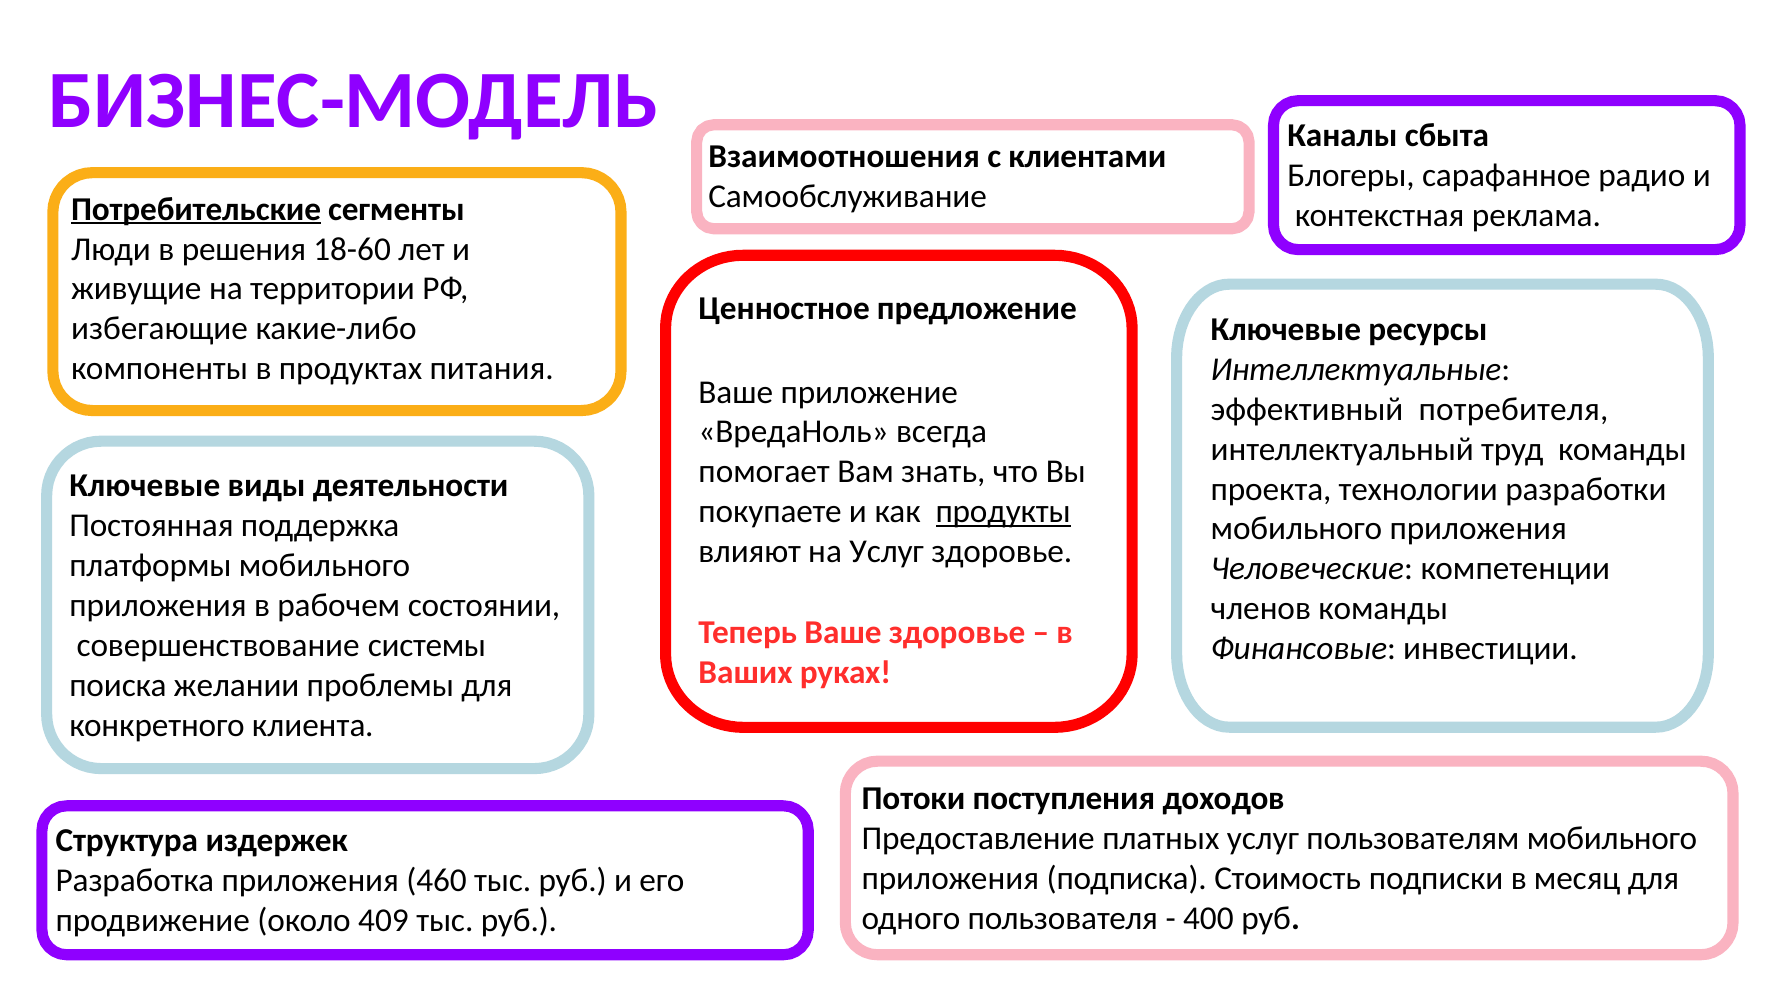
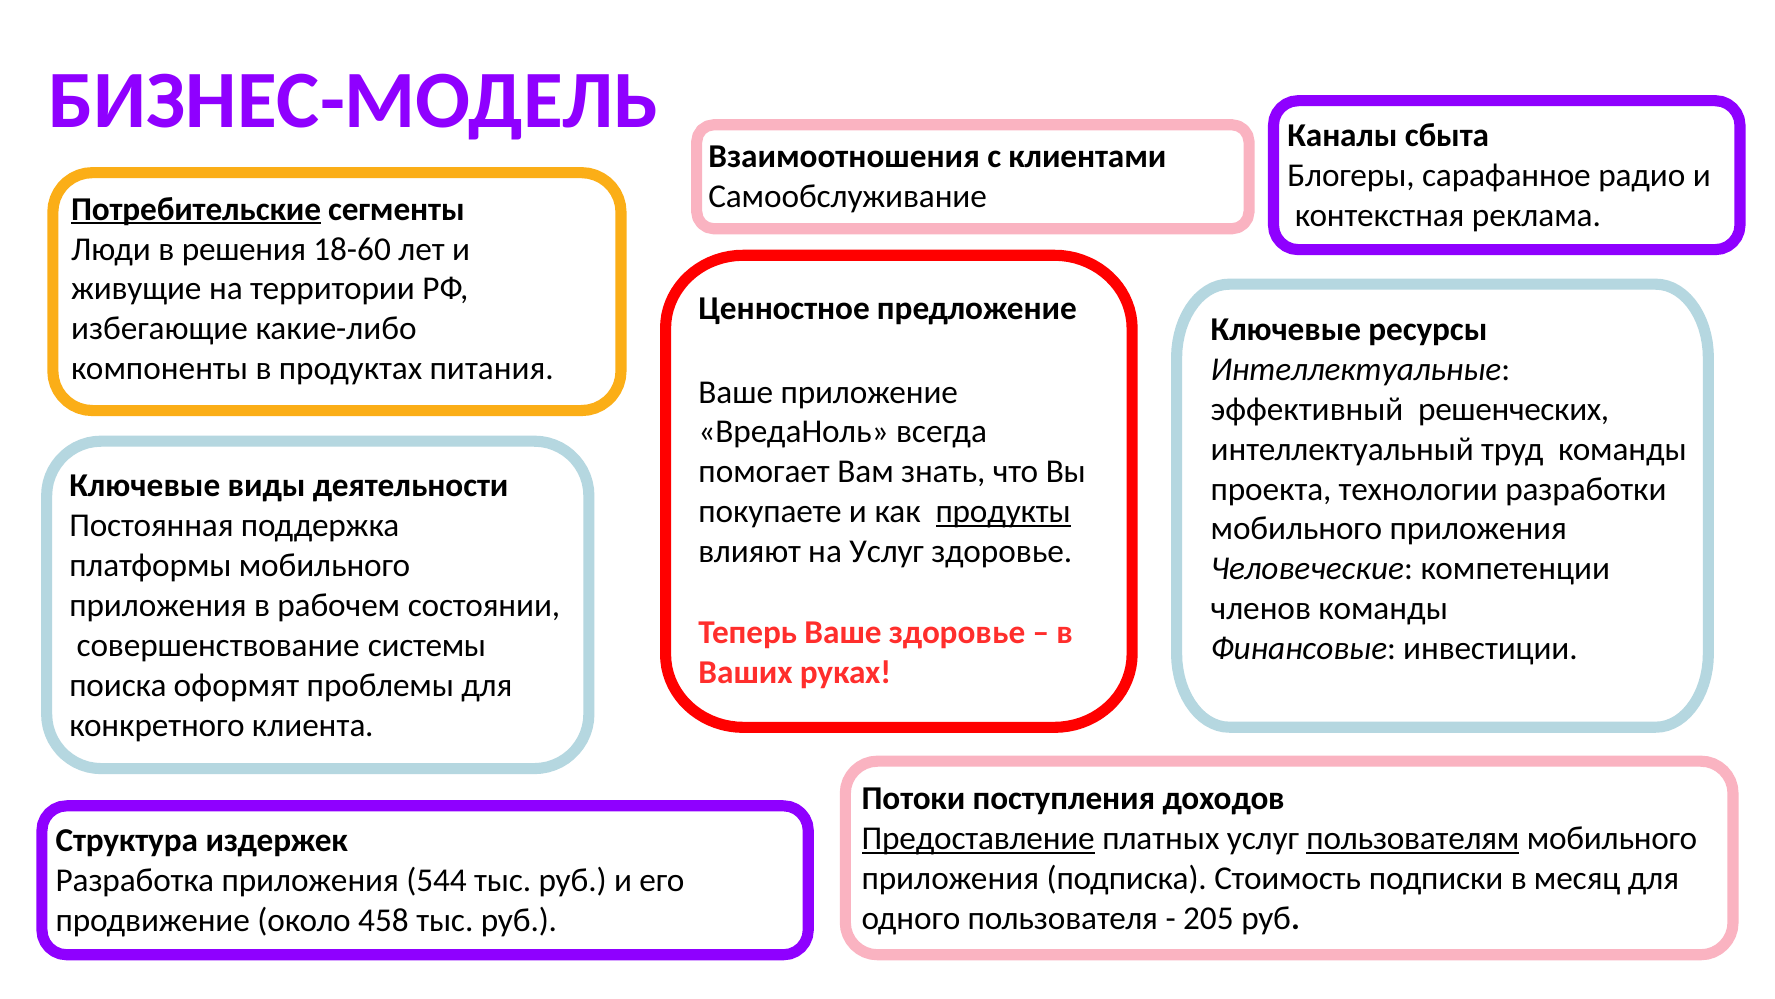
потребителя: потребителя -> решенческих (1514, 409)
желании: желании -> оформят (236, 685)
Предоставление underline: none -> present (978, 838)
пользователям underline: none -> present (1413, 838)
460: 460 -> 544 (437, 880)
400: 400 -> 205 (1208, 918)
409: 409 -> 458 (383, 920)
